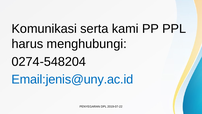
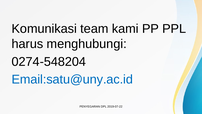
serta: serta -> team (94, 29)
Email:jenis@uny.ac.id: Email:jenis@uny.ac.id -> Email:satu@uny.ac.id (72, 79)
